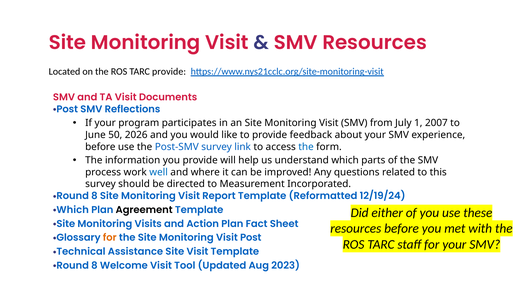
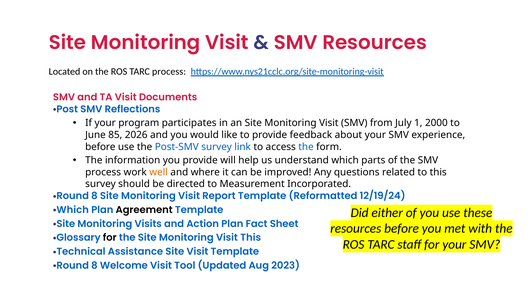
TARC provide: provide -> process (169, 72)
2007: 2007 -> 2000 (436, 123)
50: 50 -> 85 (115, 135)
well colour: blue -> orange (159, 172)
for colour: orange -> black (110, 238)
Visit Post: Post -> This (251, 238)
